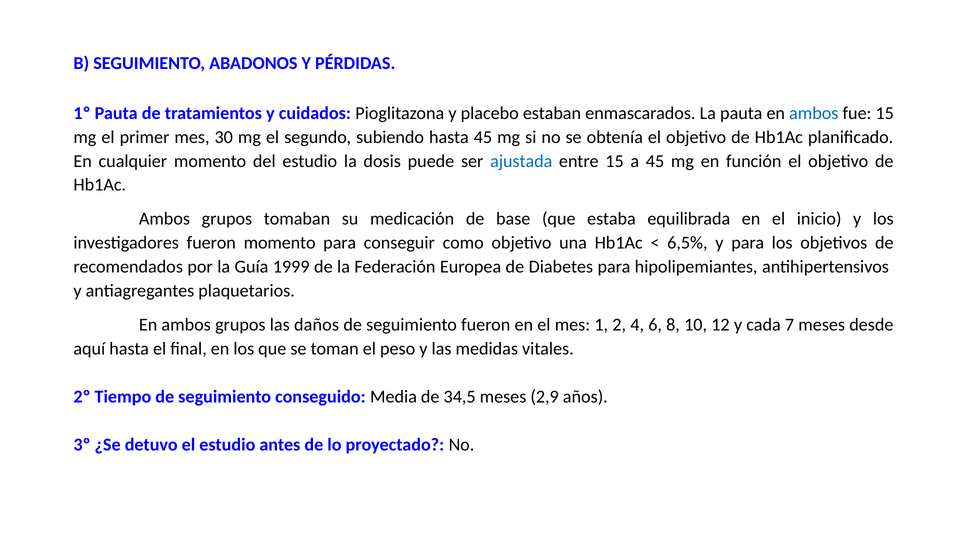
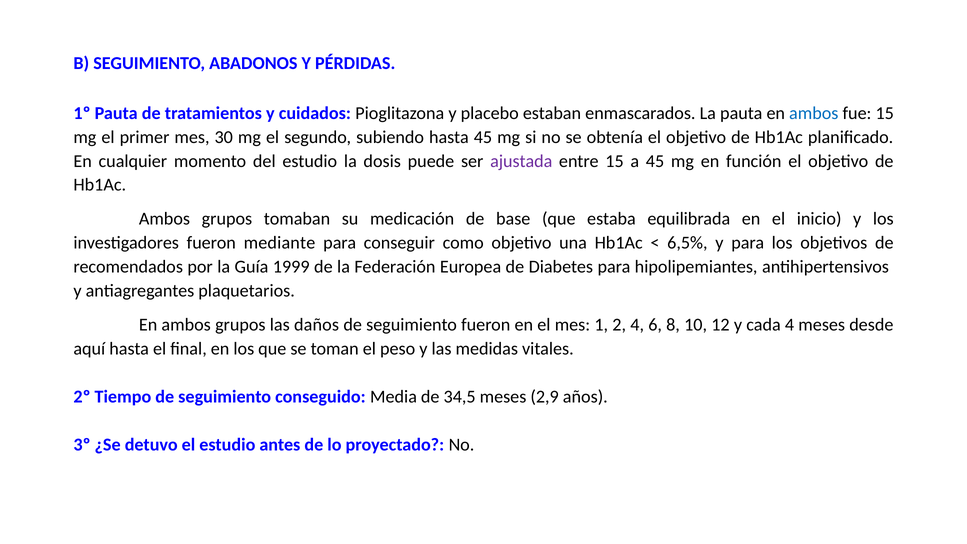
ajustada colour: blue -> purple (521, 161)
fueron momento: momento -> mediante (279, 243)
cada 7: 7 -> 4 (790, 325)
